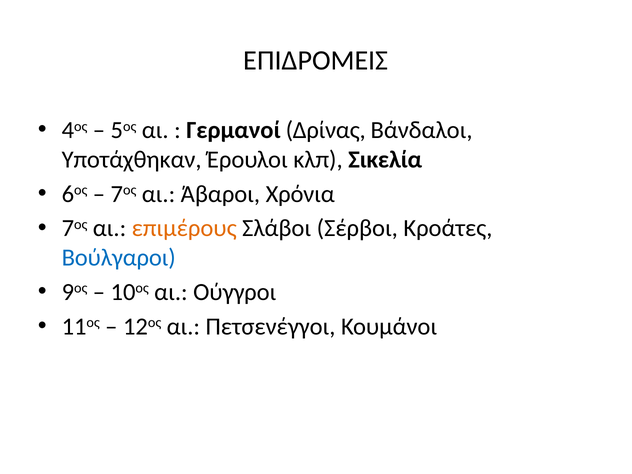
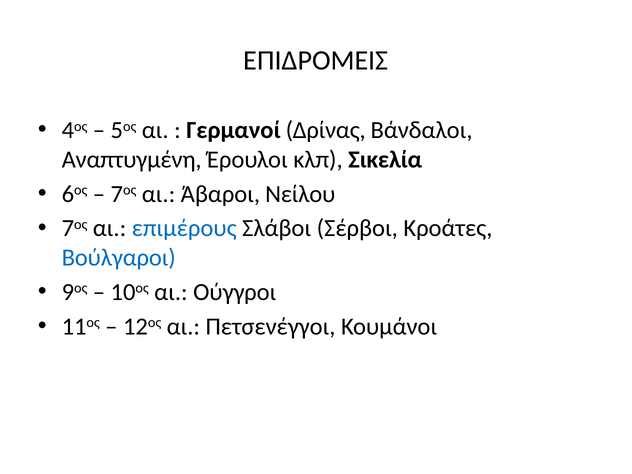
Υποτάχθηκαν: Υποτάχθηκαν -> Αναπτυγμένη (132, 160)
Χρόνια: Χρόνια -> Νείλου (300, 194)
επιμέρους colour: orange -> blue (184, 228)
